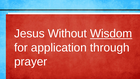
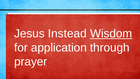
Without: Without -> Instead (67, 33)
